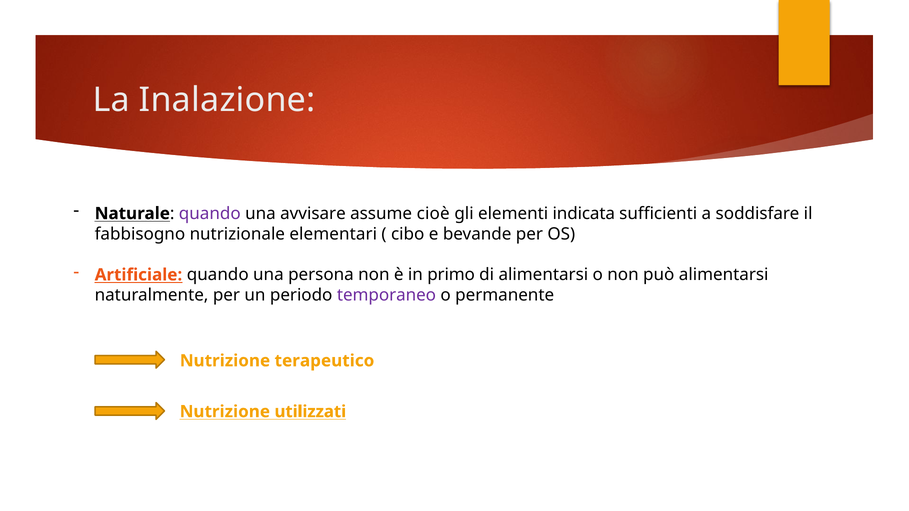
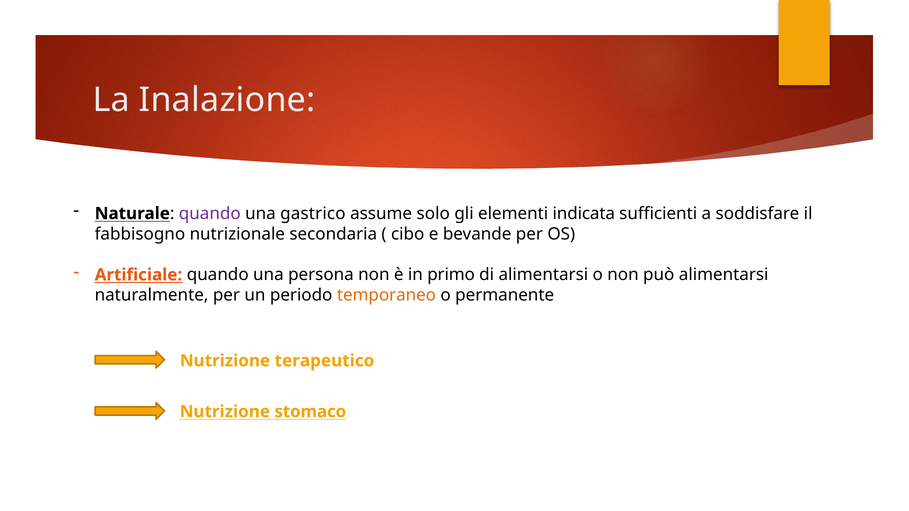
avvisare: avvisare -> gastrico (313, 214)
cioè: cioè -> solo (433, 214)
elementari: elementari -> secondaria (333, 234)
temporaneo colour: purple -> orange (386, 295)
utilizzati: utilizzati -> stomaco (310, 412)
